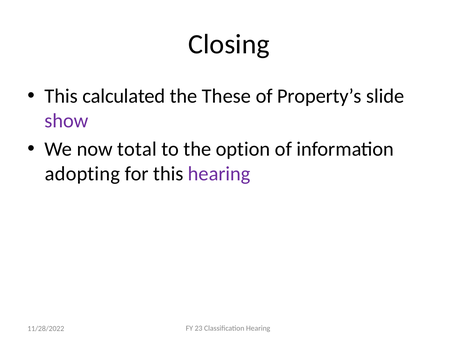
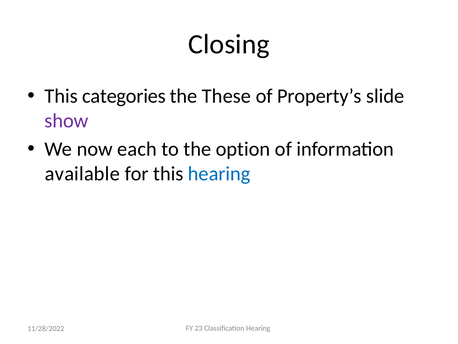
calculated: calculated -> categories (124, 96)
total: total -> each (137, 149)
adopting: adopting -> available (82, 173)
hearing colour: purple -> blue (219, 173)
